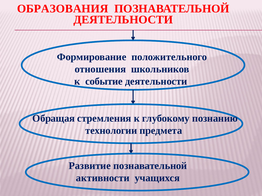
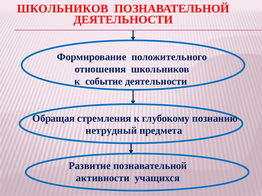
ОБРАЗОВАНИЯ: ОБРАЗОВАНИЯ -> ШКОЛЬНИКОВ (63, 9)
технологии: технологии -> нетрудный (111, 131)
